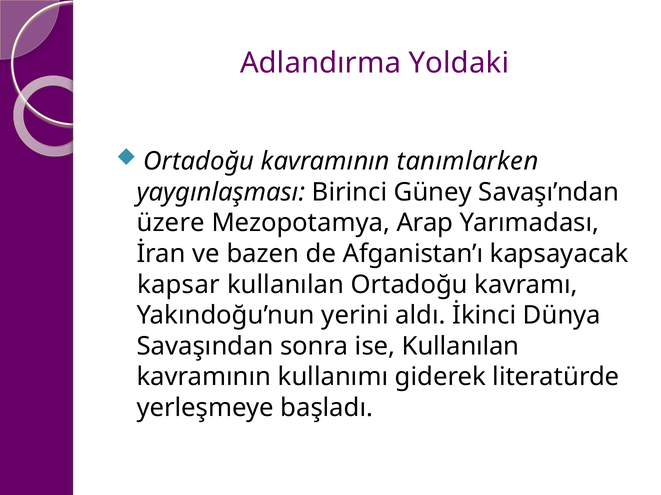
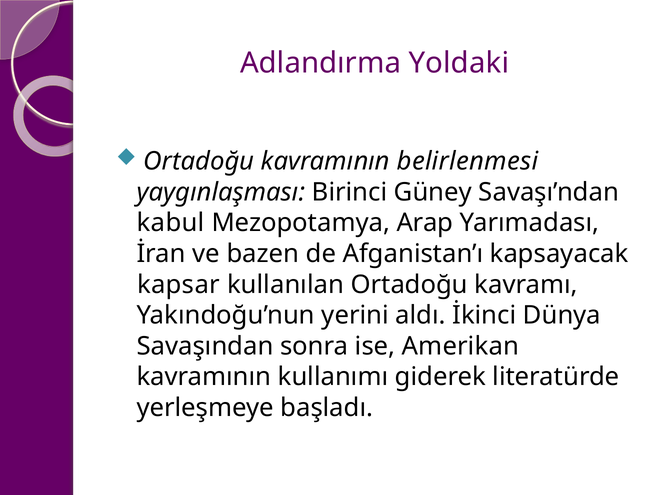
tanımlarken: tanımlarken -> belirlenmesi (468, 162)
üzere: üzere -> kabul (171, 223)
ise Kullanılan: Kullanılan -> Amerikan (460, 347)
